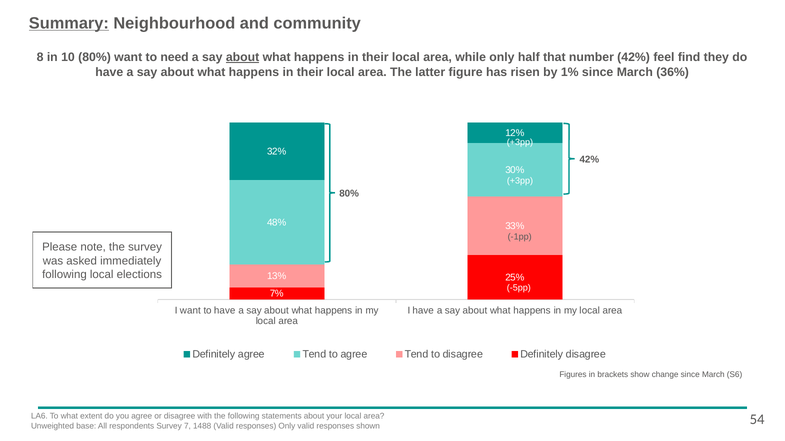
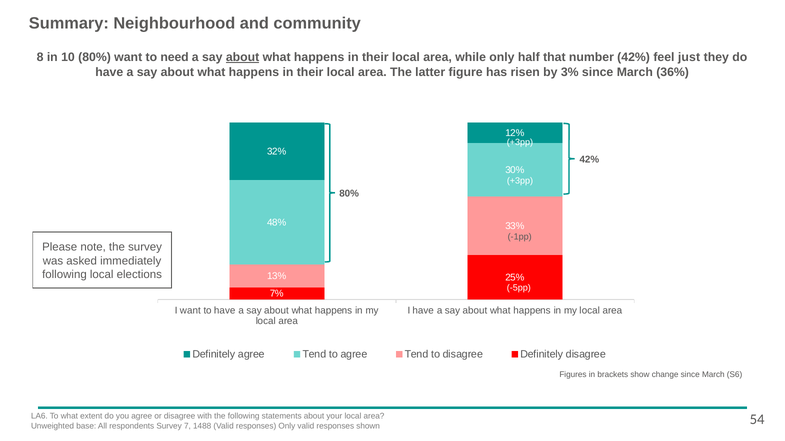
Summary underline: present -> none (69, 23)
find: find -> just (689, 57)
1%: 1% -> 3% (570, 72)
